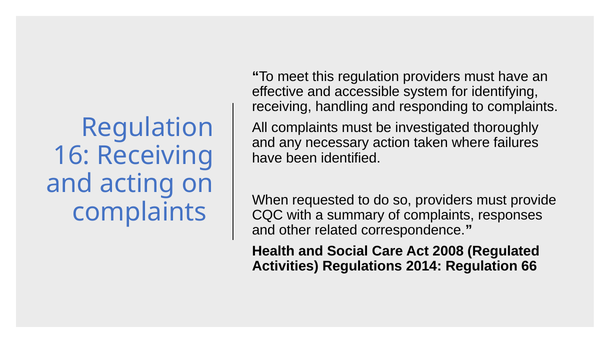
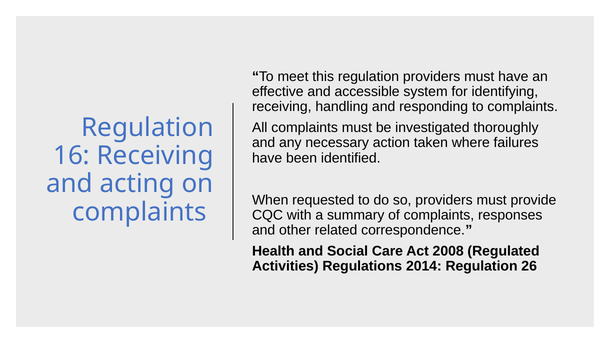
66: 66 -> 26 (529, 266)
